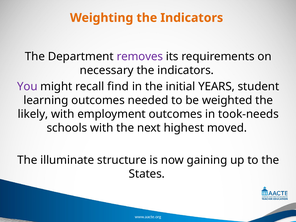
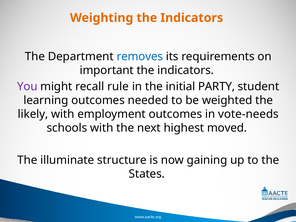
removes colour: purple -> blue (140, 56)
necessary: necessary -> important (107, 70)
find: find -> rule (118, 86)
YEARS: YEARS -> PARTY (217, 86)
took-needs: took-needs -> vote-needs (248, 114)
